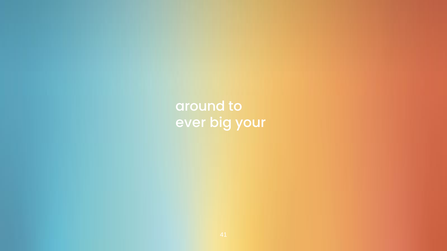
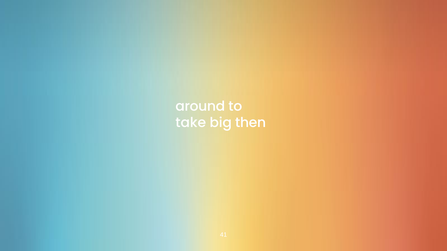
ever: ever -> take (191, 123)
your: your -> then (251, 123)
